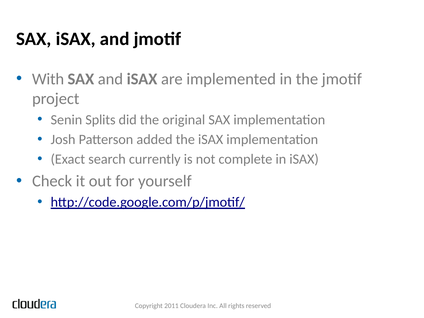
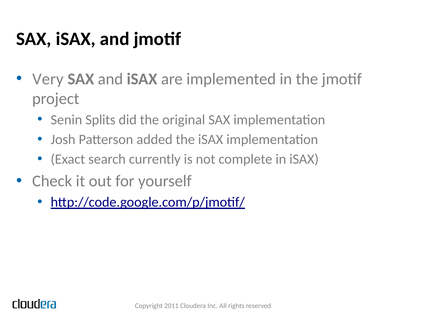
With: With -> Very (48, 79)
